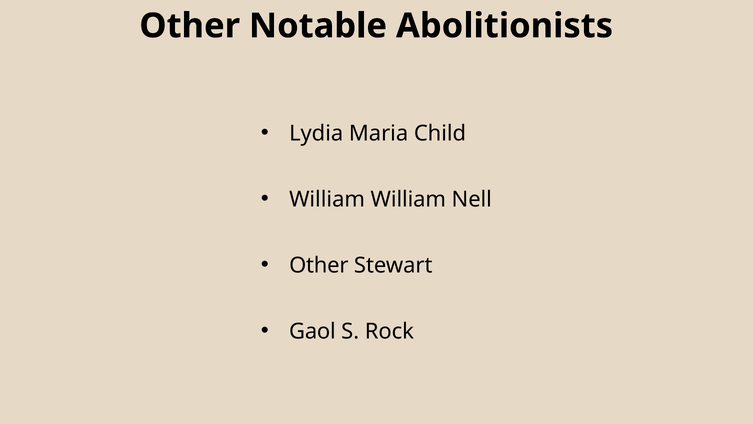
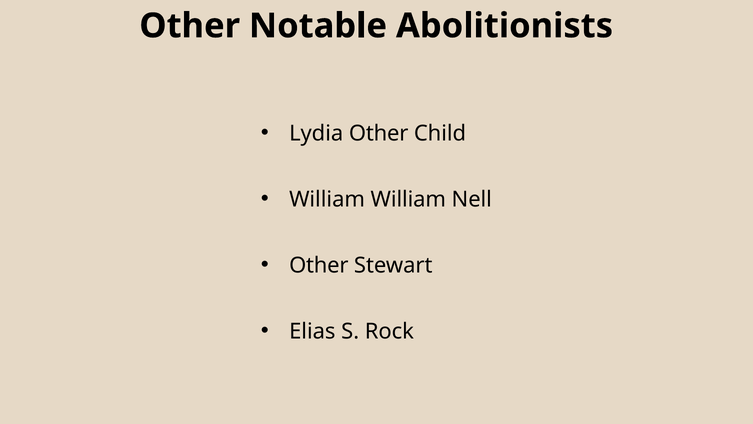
Lydia Maria: Maria -> Other (379, 133)
Gaol: Gaol -> Elias (312, 331)
